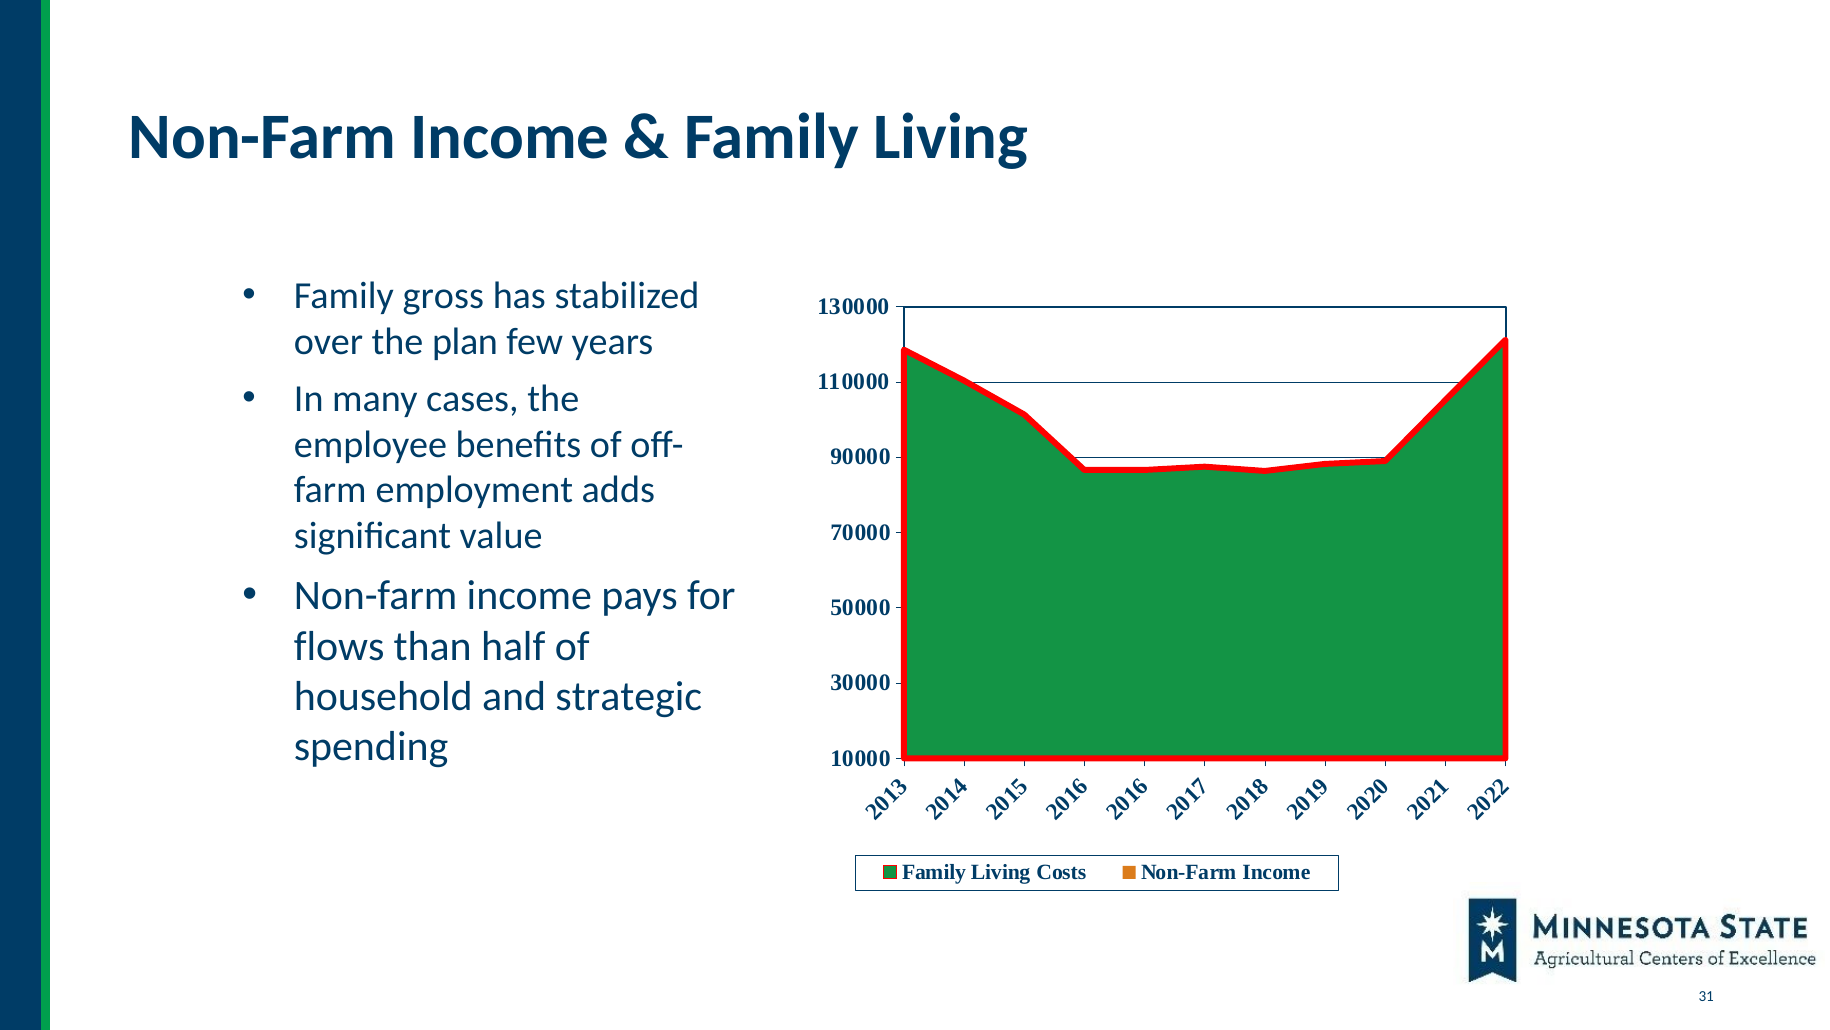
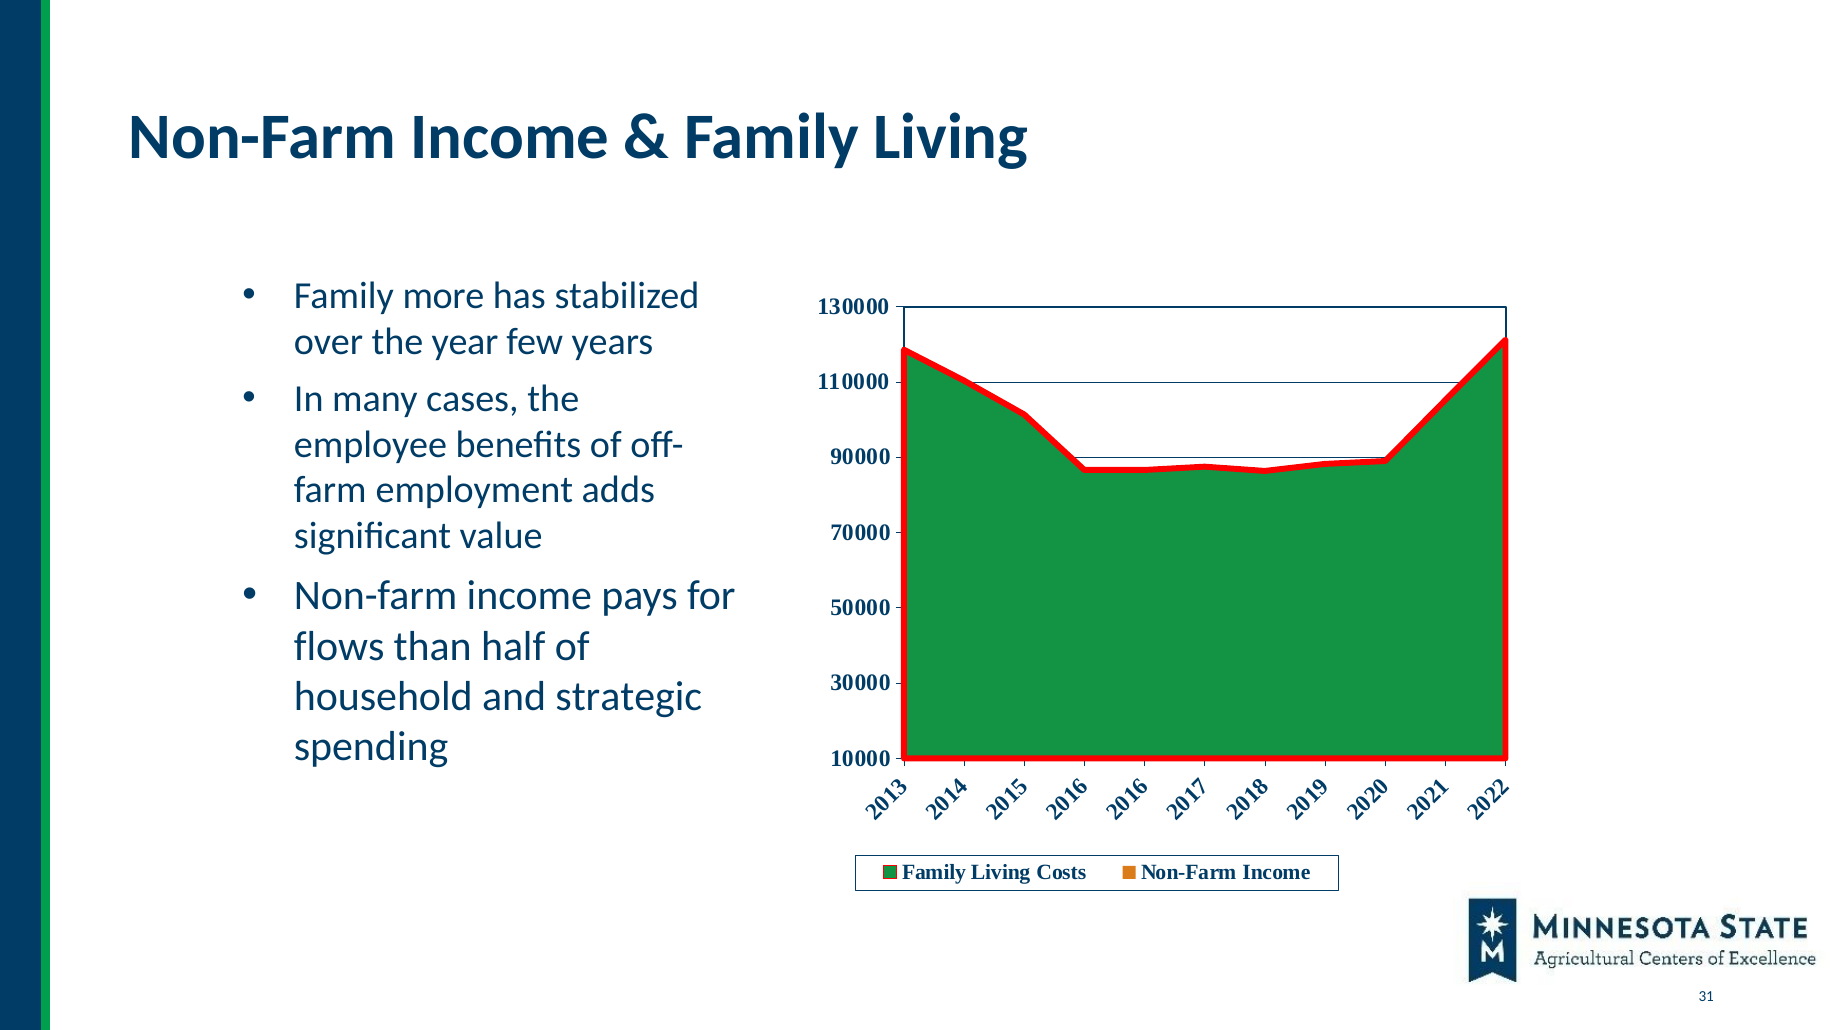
gross: gross -> more (443, 295)
plan: plan -> year (465, 341)
